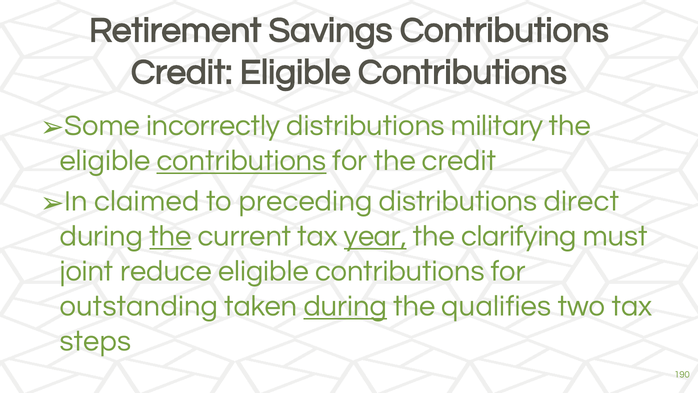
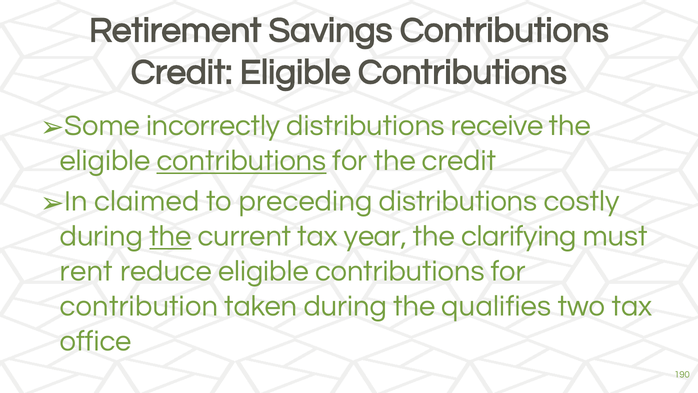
military: military -> receive (497, 126)
direct: direct -> costly (582, 201)
year underline: present -> none (376, 236)
joint: joint -> rent (86, 271)
outstanding: outstanding -> contribution (139, 306)
during underline: present -> none (345, 306)
steps: steps -> office (96, 341)
